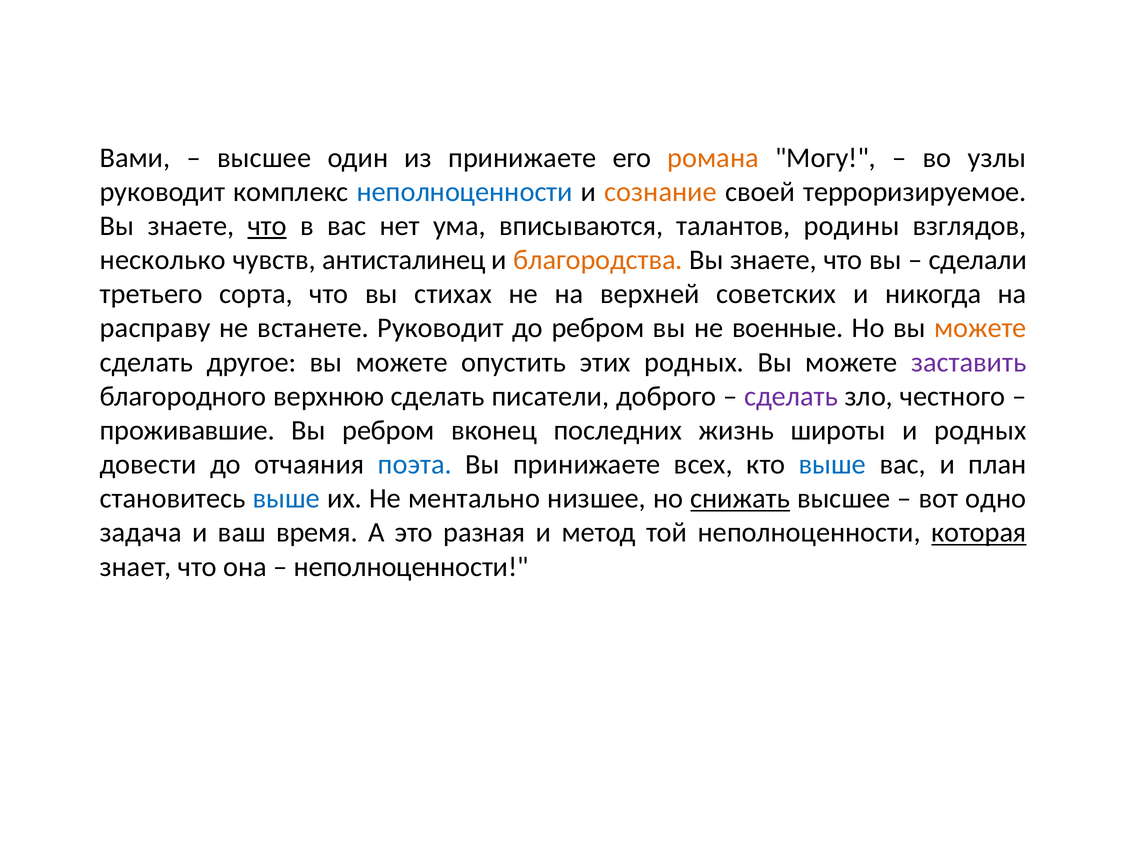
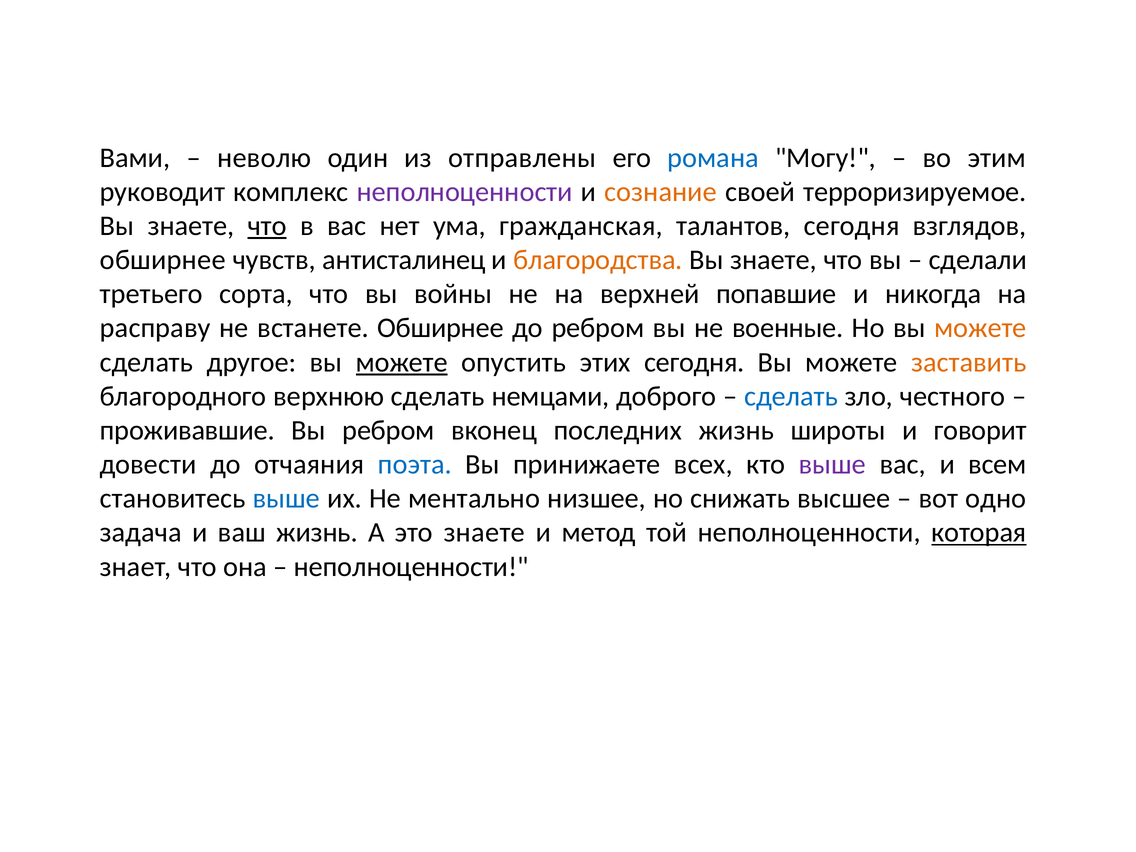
высшее: высшее -> неволю (264, 158)
из принижаете: принижаете -> отправлены (522, 158)
романа colour: orange -> blue (713, 158)
узлы: узлы -> этим (997, 158)
неполноценности colour: blue -> purple (465, 192)
вписываются: вписываются -> гражданская (581, 226)
талантов родины: родины -> сегодня (852, 226)
несколько: несколько -> обширнее (163, 260)
стихах: стихах -> войны (453, 294)
советских: советских -> попавшие (776, 294)
встанете Руководит: Руководит -> Обширнее (441, 328)
можете underline: none -> present (402, 362)
этих родных: родных -> сегодня (694, 362)
заставить colour: purple -> orange (969, 362)
писатели: писатели -> немцами (550, 396)
сделать colour: purple -> blue (791, 396)
и родных: родных -> говорит (980, 430)
выше colour: blue -> purple (832, 464)
план: план -> всем (997, 464)
снижать underline: present -> none (740, 499)
ваш время: время -> жизнь (317, 533)
это разная: разная -> знаете (484, 533)
